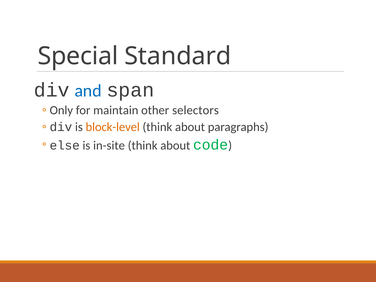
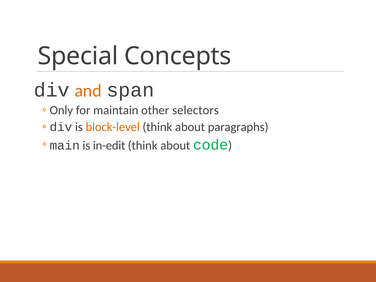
Standard: Standard -> Concepts (178, 56)
and colour: blue -> orange (88, 91)
else: else -> main (65, 145)
in-site: in-site -> in-edit (109, 145)
